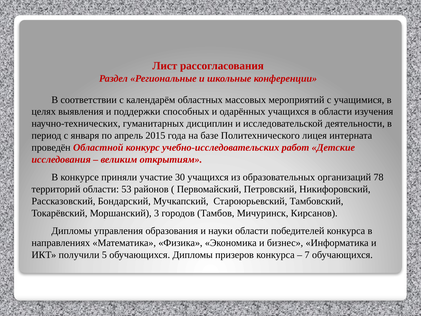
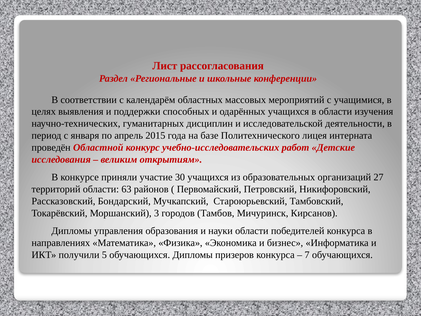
78: 78 -> 27 (379, 177)
53: 53 -> 63 (126, 189)
